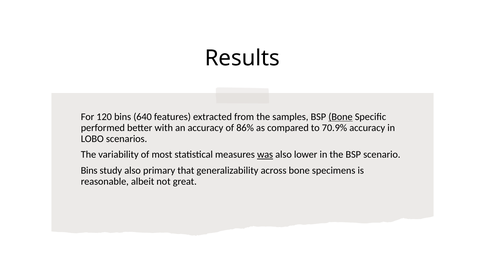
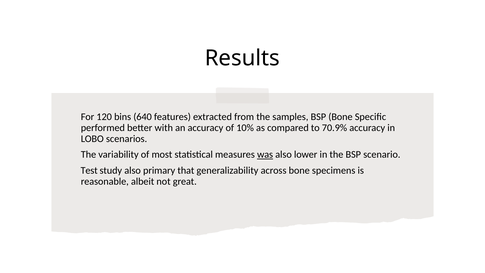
Bone underline: present -> none (340, 117)
86%: 86% -> 10% (245, 128)
Bins: Bins -> Test (89, 171)
